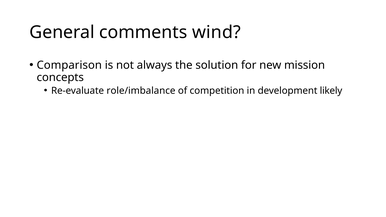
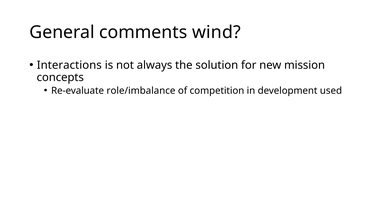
Comparison: Comparison -> Interactions (69, 65)
likely: likely -> used (331, 91)
